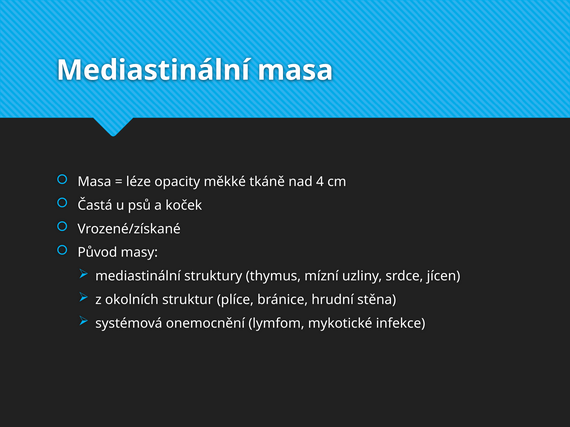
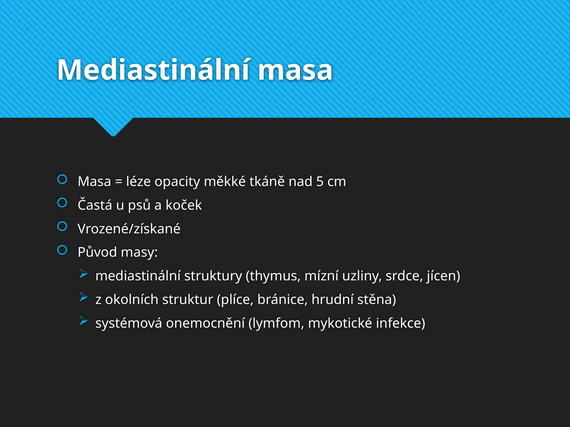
4: 4 -> 5 (320, 182)
